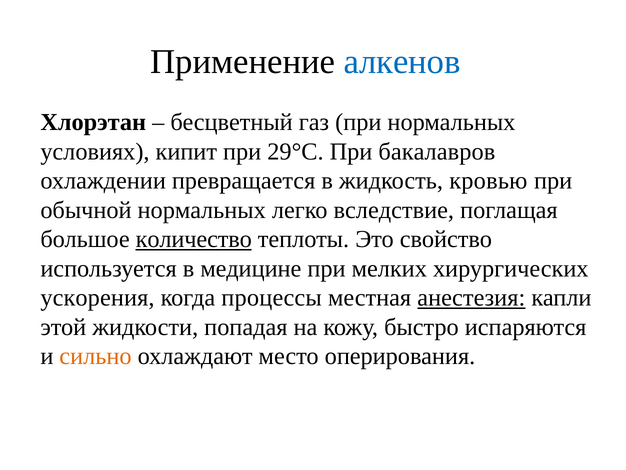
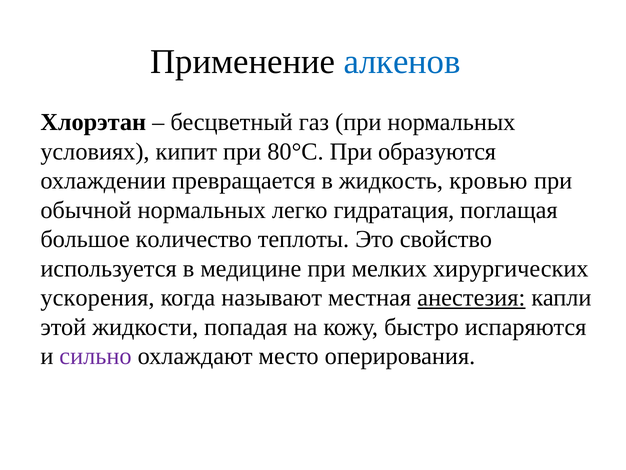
29°С: 29°С -> 80°С (295, 151)
бакалавров: бакалавров -> образуются (437, 151)
вследствие: вследствие -> гидратация (394, 210)
количество underline: present -> none (194, 239)
процессы: процессы -> называют (272, 297)
сильно colour: orange -> purple (95, 356)
